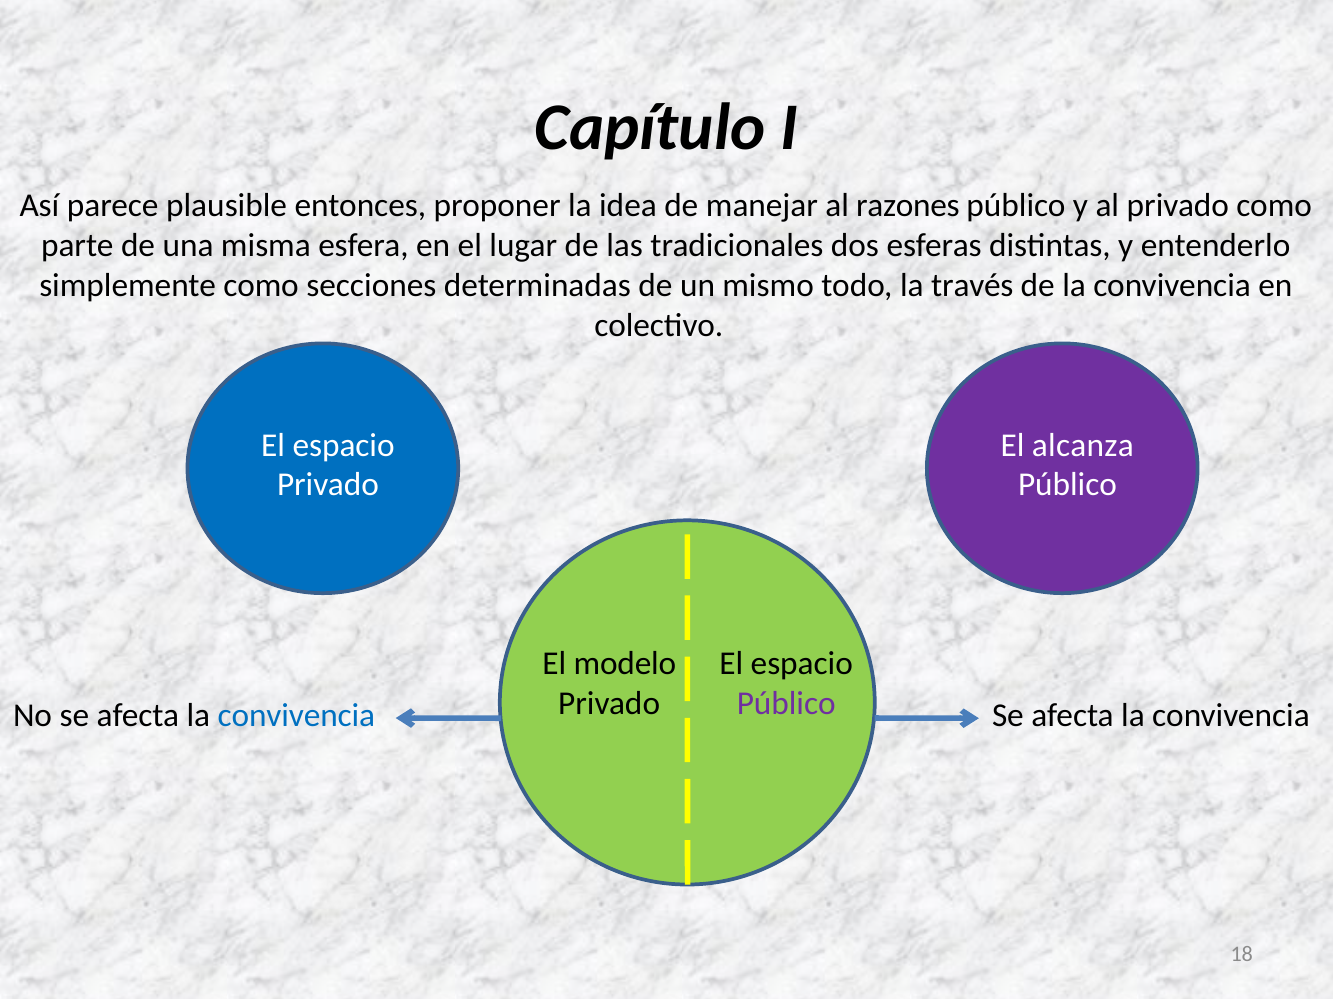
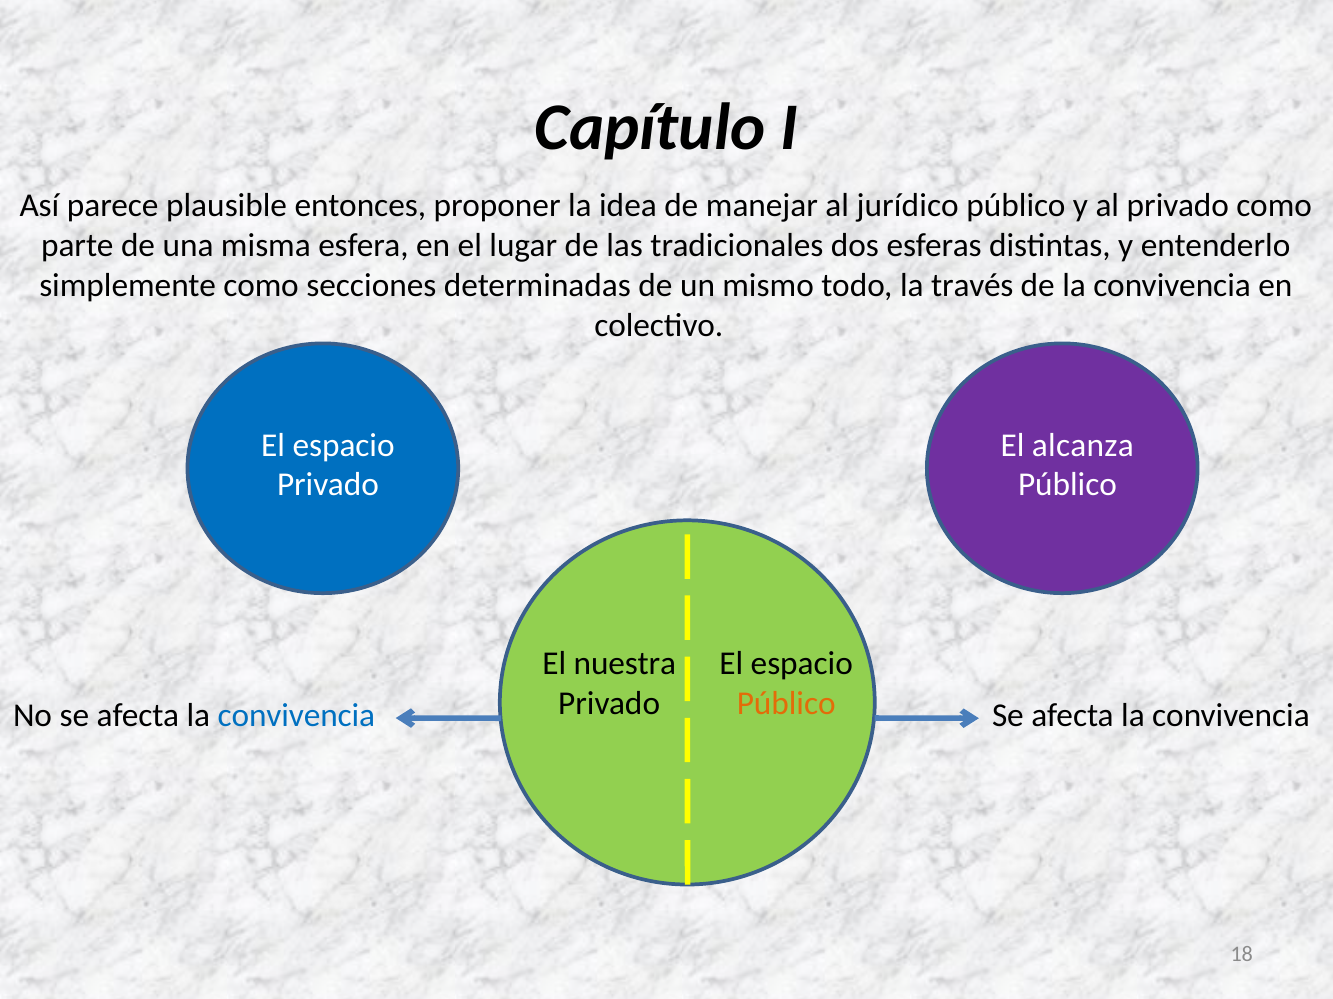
razones: razones -> jurídico (908, 206)
modelo: modelo -> nuestra (625, 664)
Público colour: purple -> orange (786, 704)
